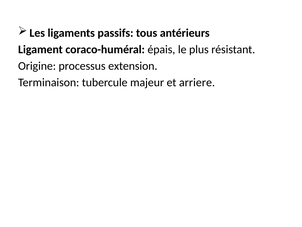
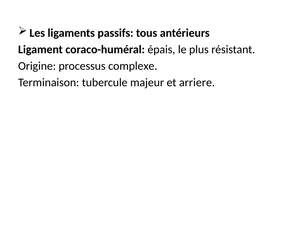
extension: extension -> complexe (133, 66)
